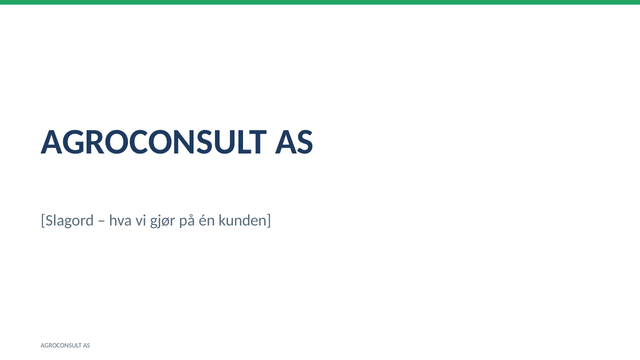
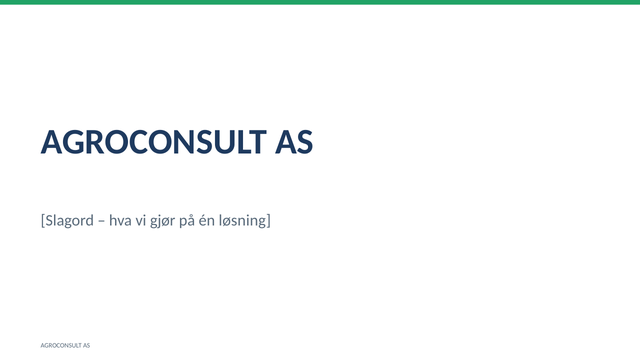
kunden: kunden -> løsning (245, 220)
